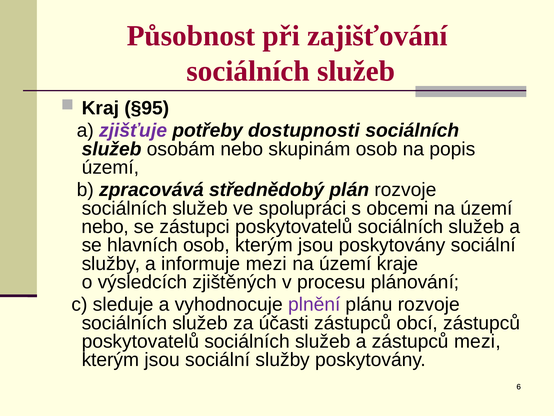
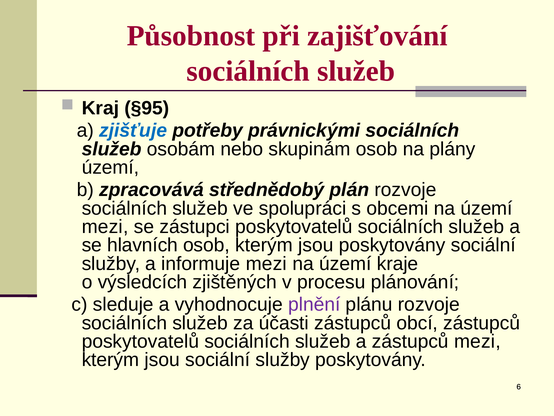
zjišťuje colour: purple -> blue (133, 130)
dostupnosti: dostupnosti -> právnickými (304, 130)
popis: popis -> plány (452, 149)
nebo: nebo -> mezi (105, 227)
